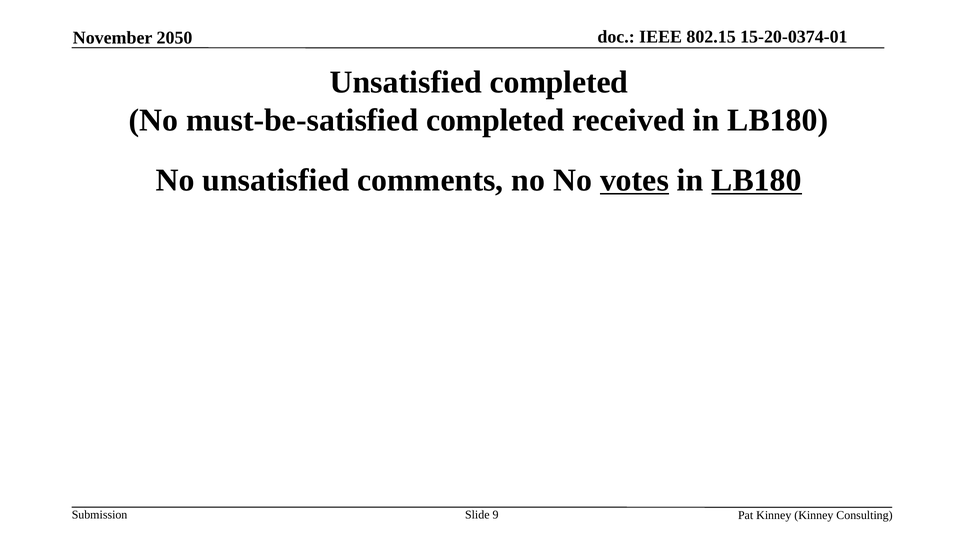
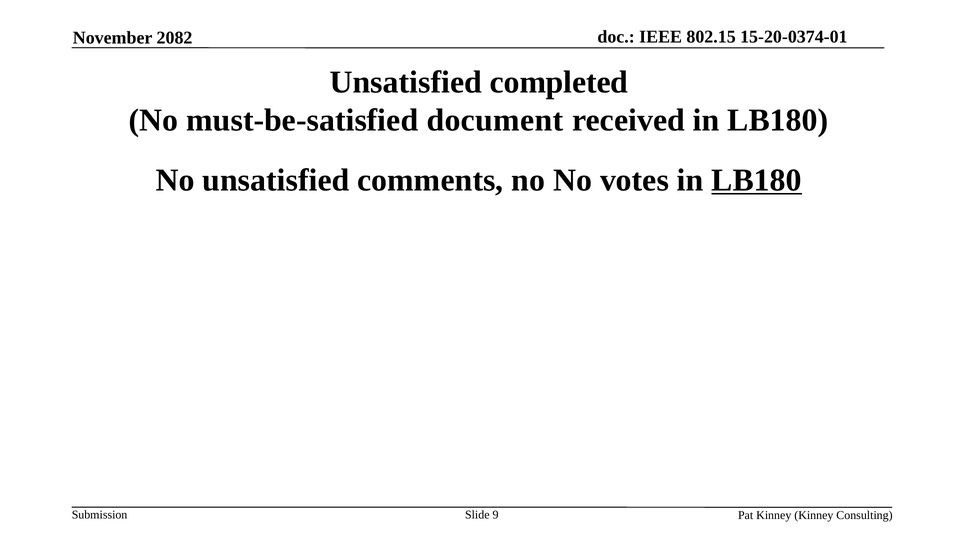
2050: 2050 -> 2082 (175, 38)
must-be-satisfied completed: completed -> document (495, 121)
votes underline: present -> none (635, 180)
